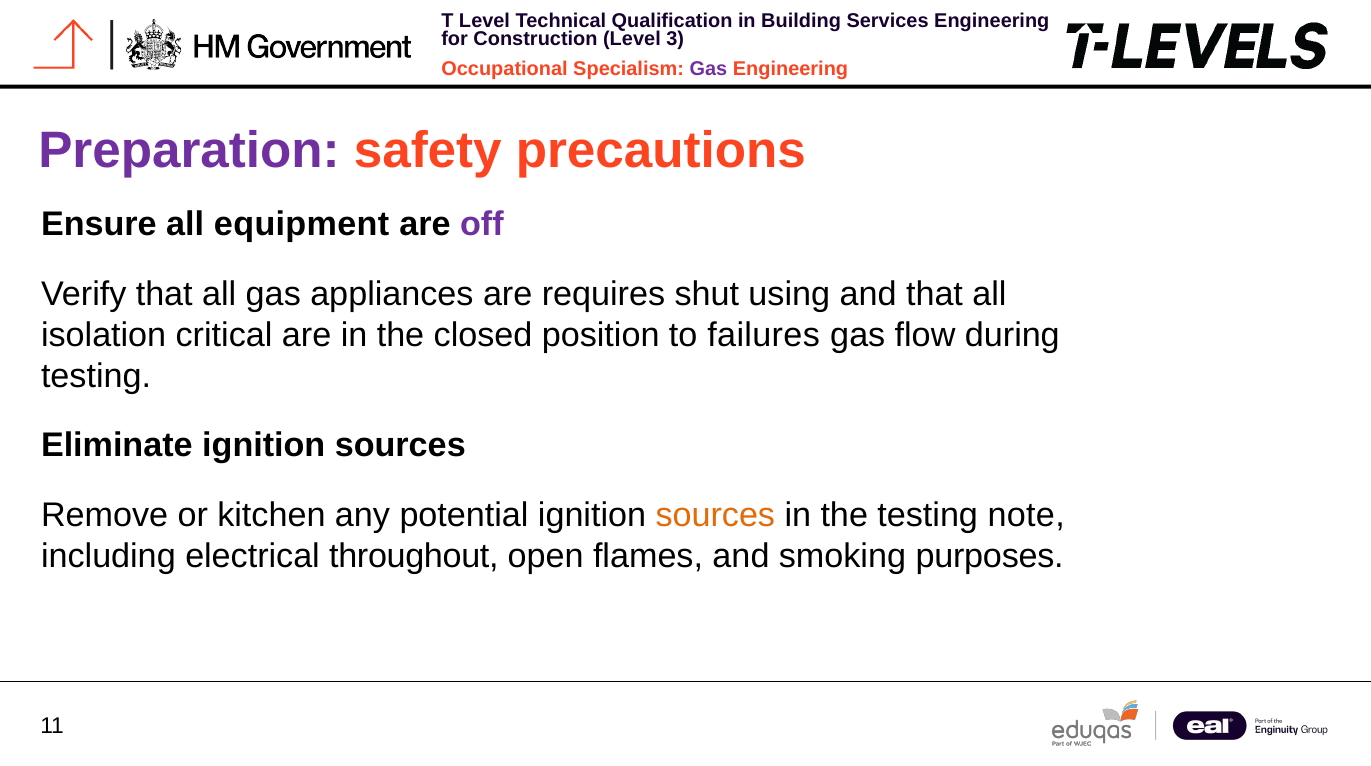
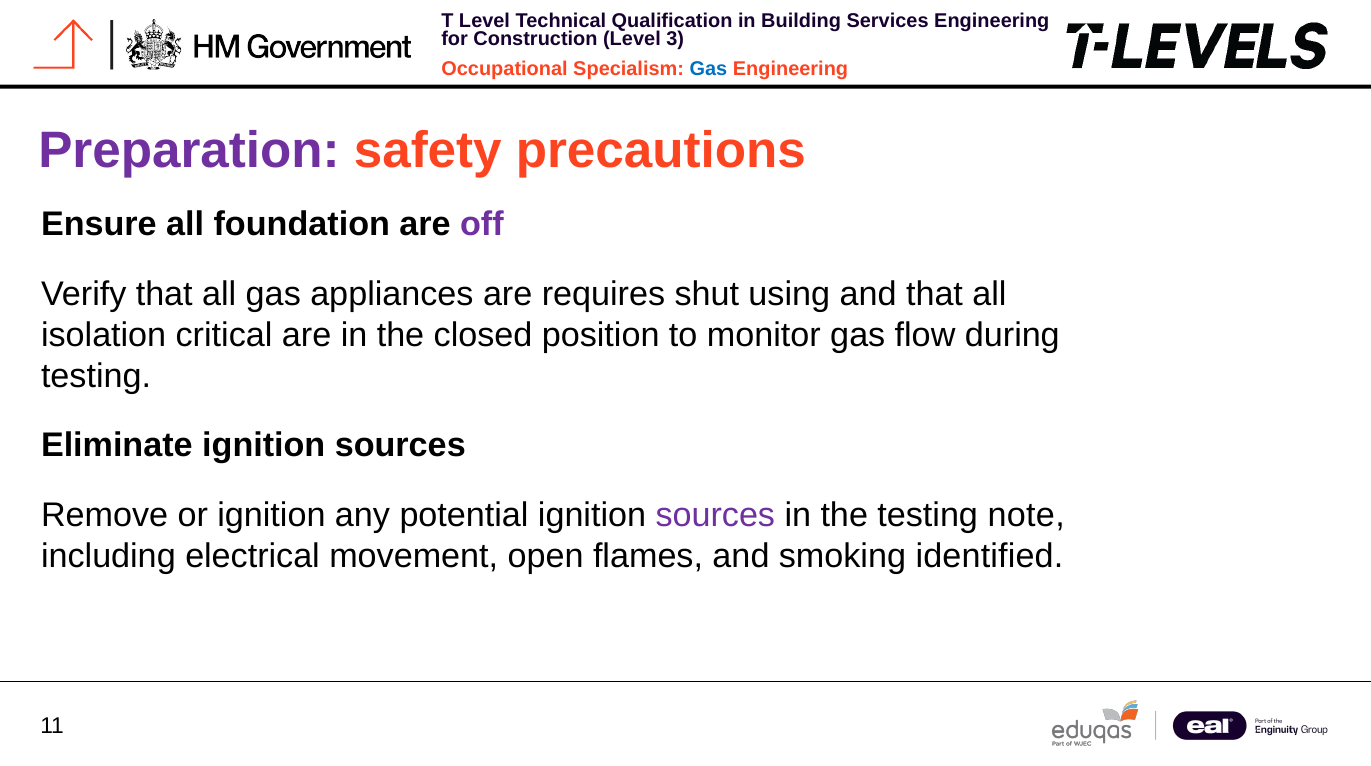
Gas colour: purple -> blue (708, 69)
equipment: equipment -> foundation (302, 225)
failures: failures -> monitor (764, 335)
or kitchen: kitchen -> ignition (271, 515)
sources colour: orange -> purple (715, 515)
throughout: throughout -> movement (414, 556)
purposes: purposes -> identified (989, 556)
